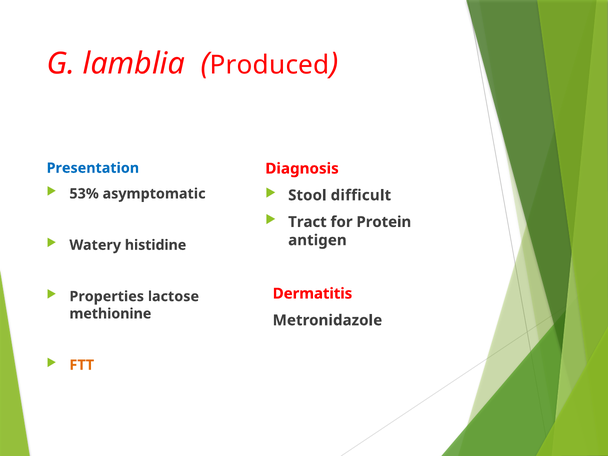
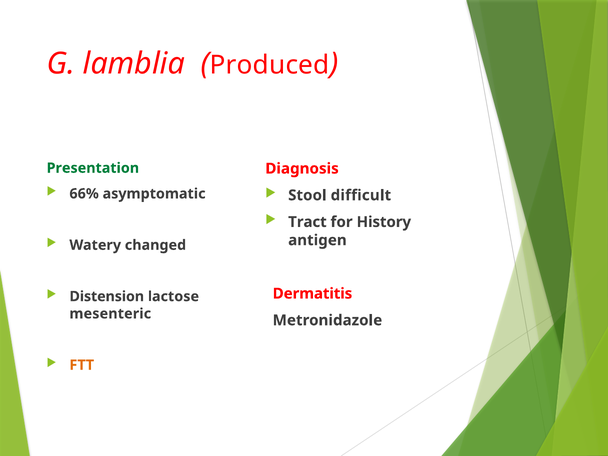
Presentation colour: blue -> green (93, 168)
53%: 53% -> 66% (84, 194)
Protein: Protein -> History (384, 222)
histidine: histidine -> changed (155, 245)
Properties: Properties -> Distension (107, 296)
methionine: methionine -> mesenteric (110, 314)
